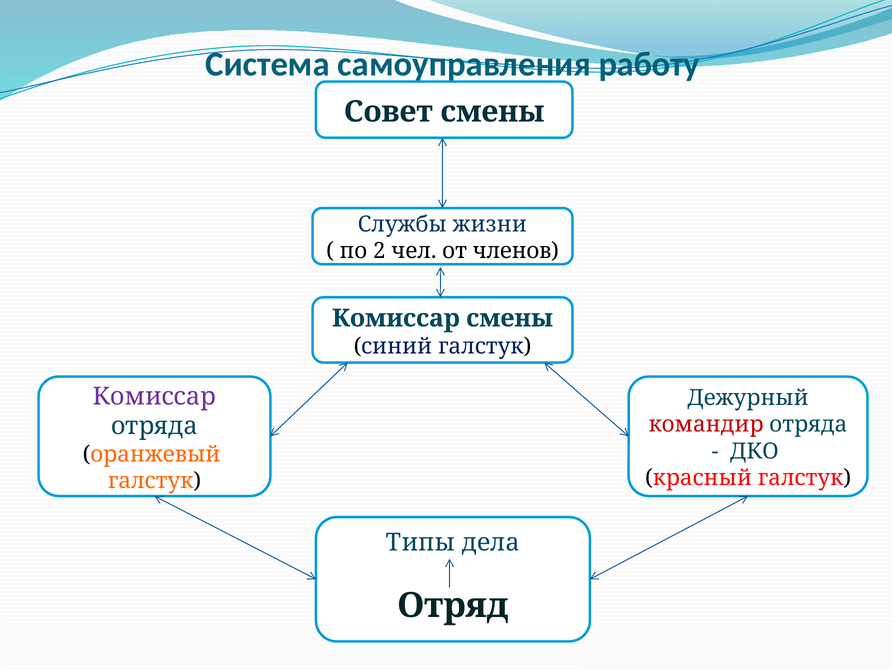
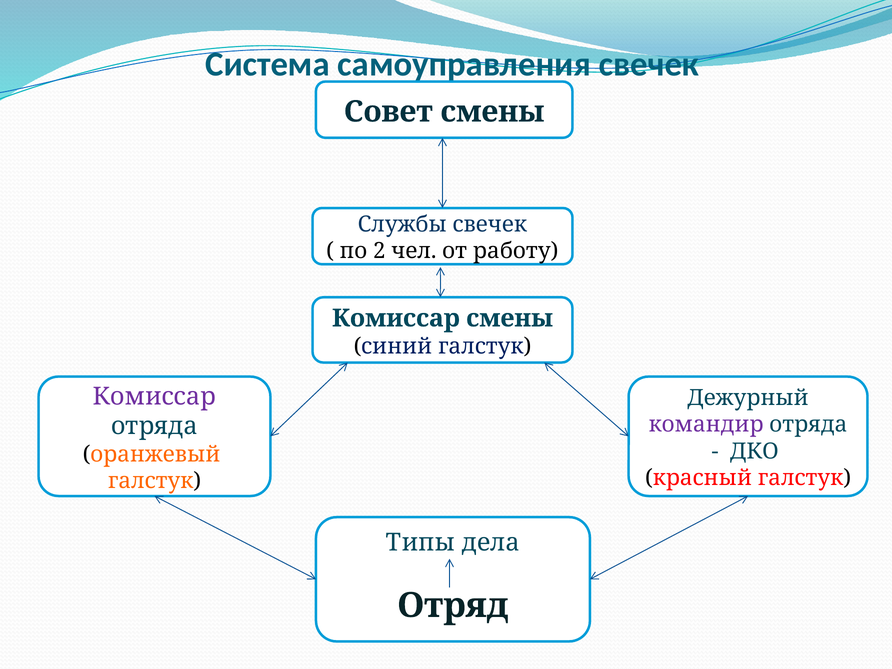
самоуправления работу: работу -> свечек (649, 64)
Службы жизни: жизни -> свечек (490, 224)
членов: членов -> работу (516, 251)
командир colour: red -> purple (706, 424)
